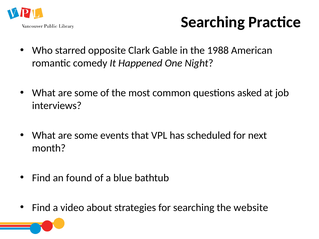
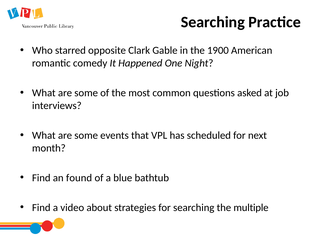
1988: 1988 -> 1900 (218, 50)
website: website -> multiple (251, 208)
